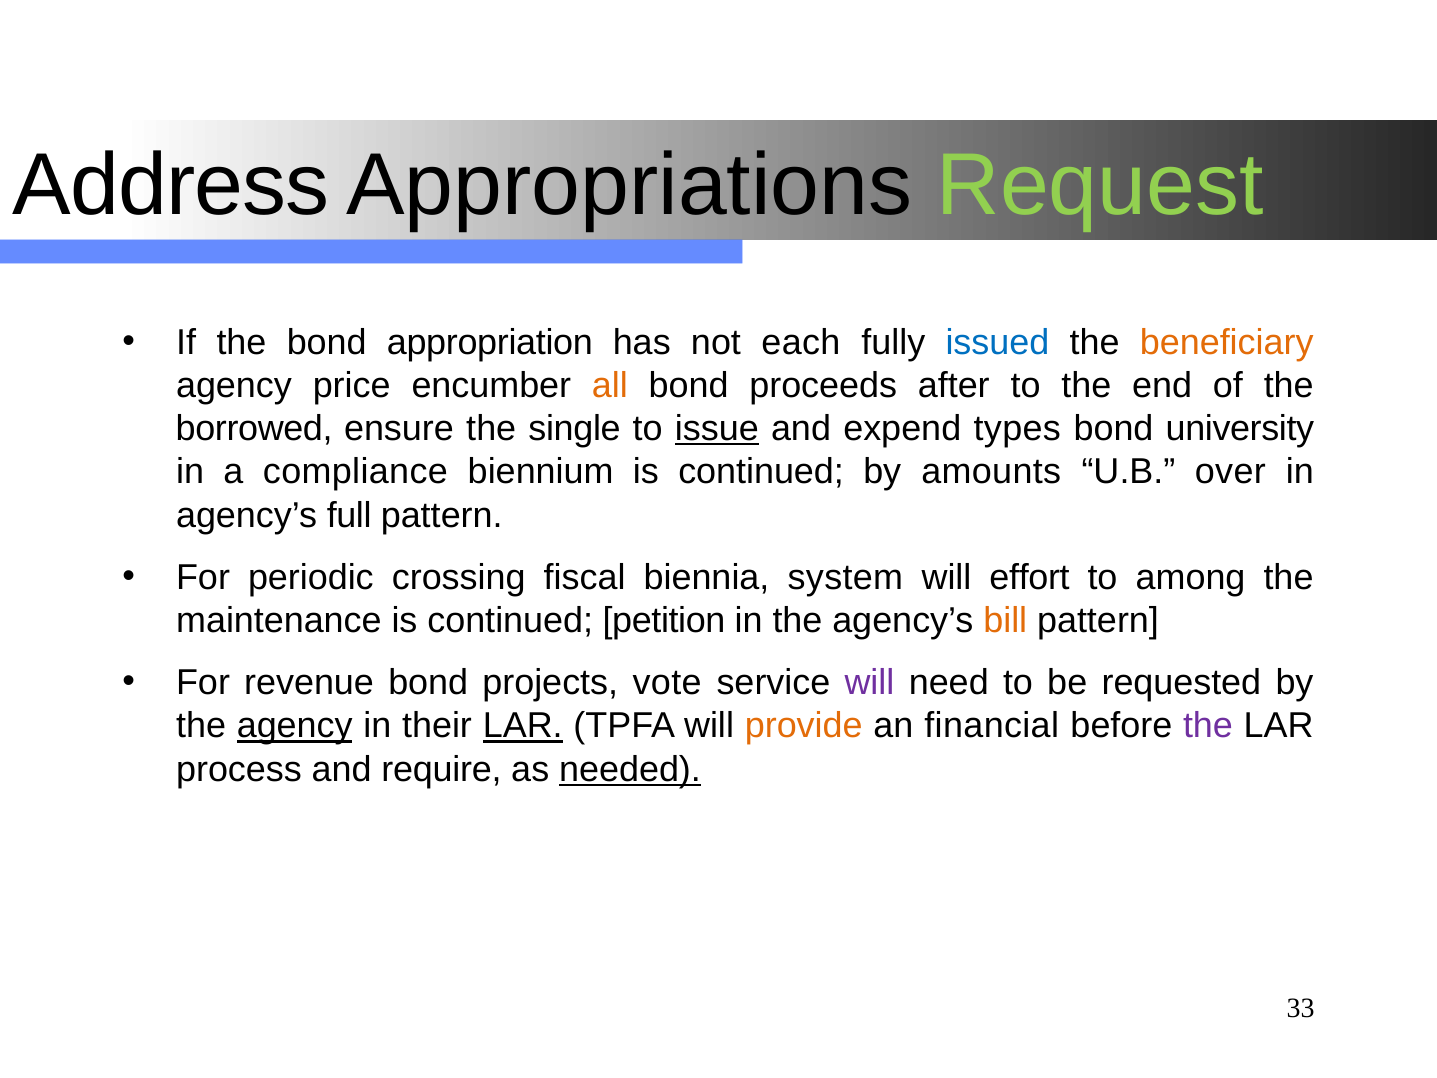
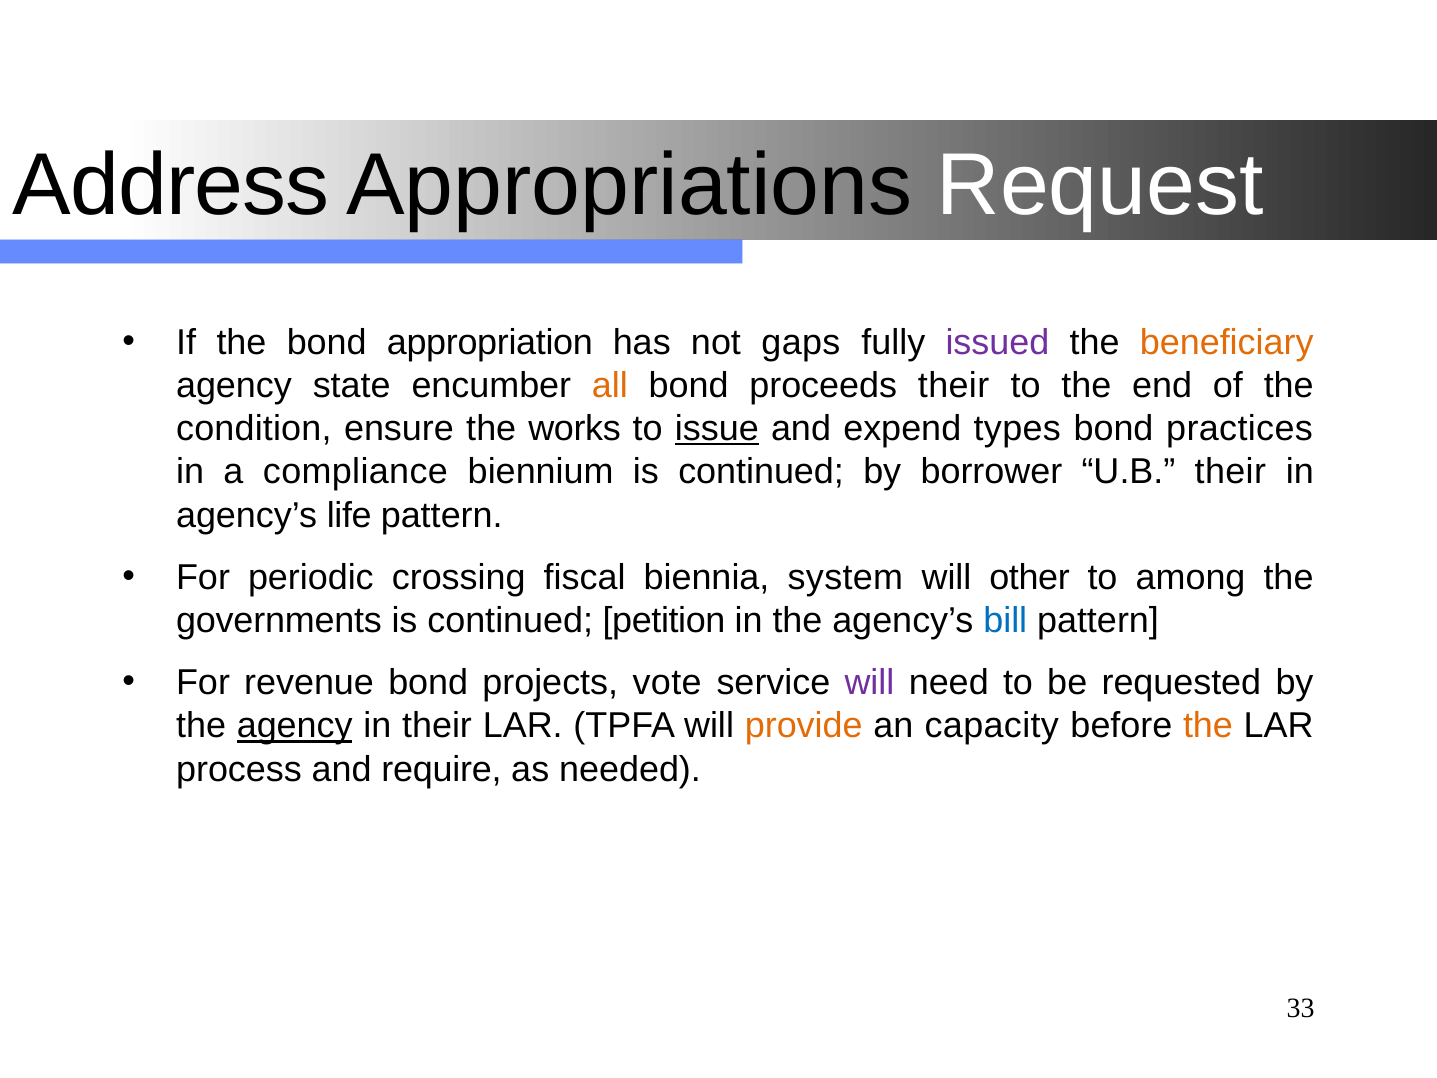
Request colour: light green -> white (1100, 186)
each: each -> gaps (801, 343)
issued colour: blue -> purple (997, 343)
price: price -> state (352, 386)
proceeds after: after -> their (954, 386)
borrowed: borrowed -> condition (254, 429)
single: single -> works (575, 429)
university: university -> practices (1240, 429)
amounts: amounts -> borrower (991, 472)
U.B over: over -> their (1230, 472)
full: full -> life (349, 515)
effort: effort -> other (1030, 577)
maintenance: maintenance -> governments (279, 620)
bill colour: orange -> blue (1005, 620)
LAR underline: present -> none (523, 726)
financial: financial -> capacity (992, 726)
the colour: purple -> orange (1208, 726)
needed underline: present -> none (630, 769)
